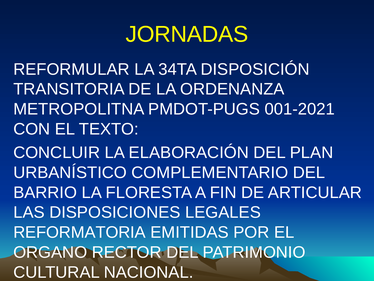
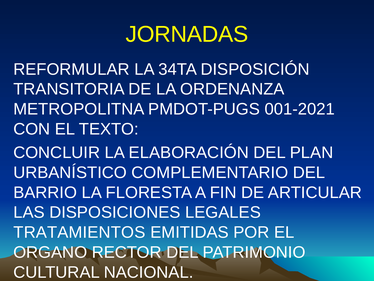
REFORMATORIA: REFORMATORIA -> TRATAMIENTOS (79, 232)
